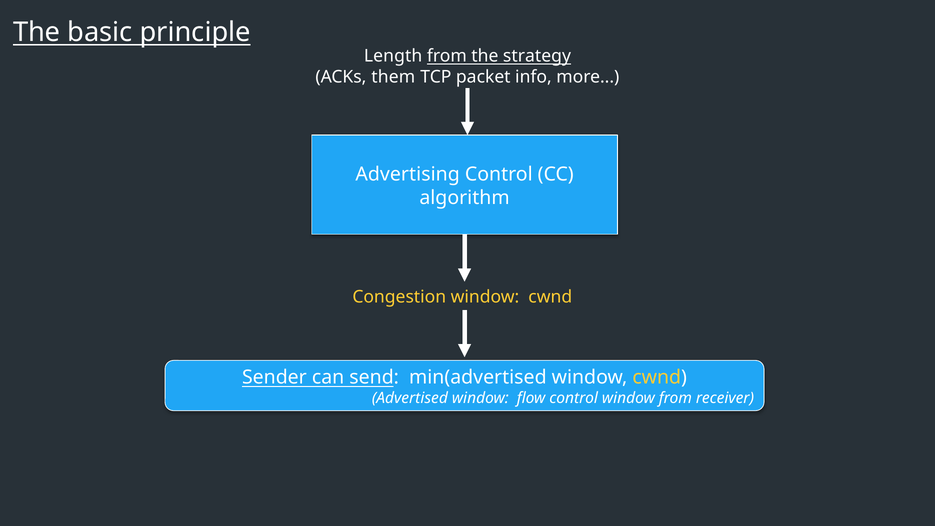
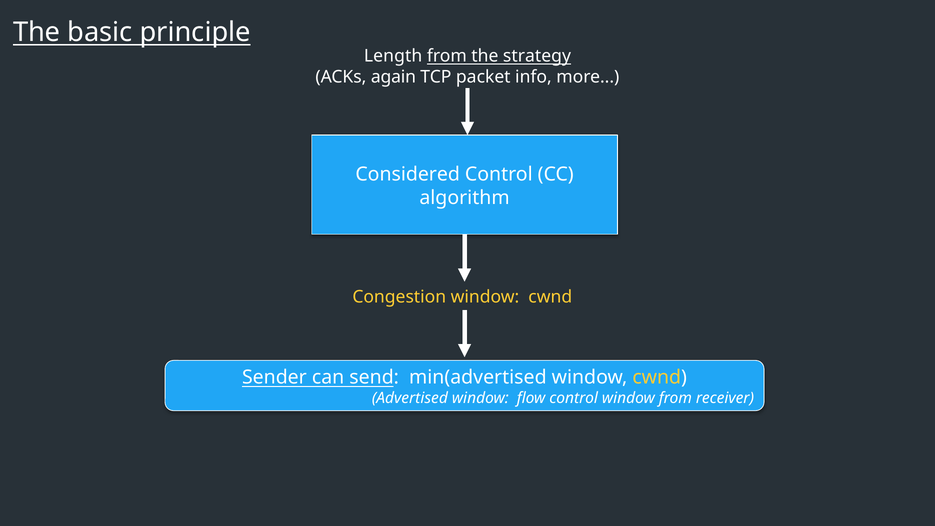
them: them -> again (393, 77)
Advertising: Advertising -> Considered (408, 174)
